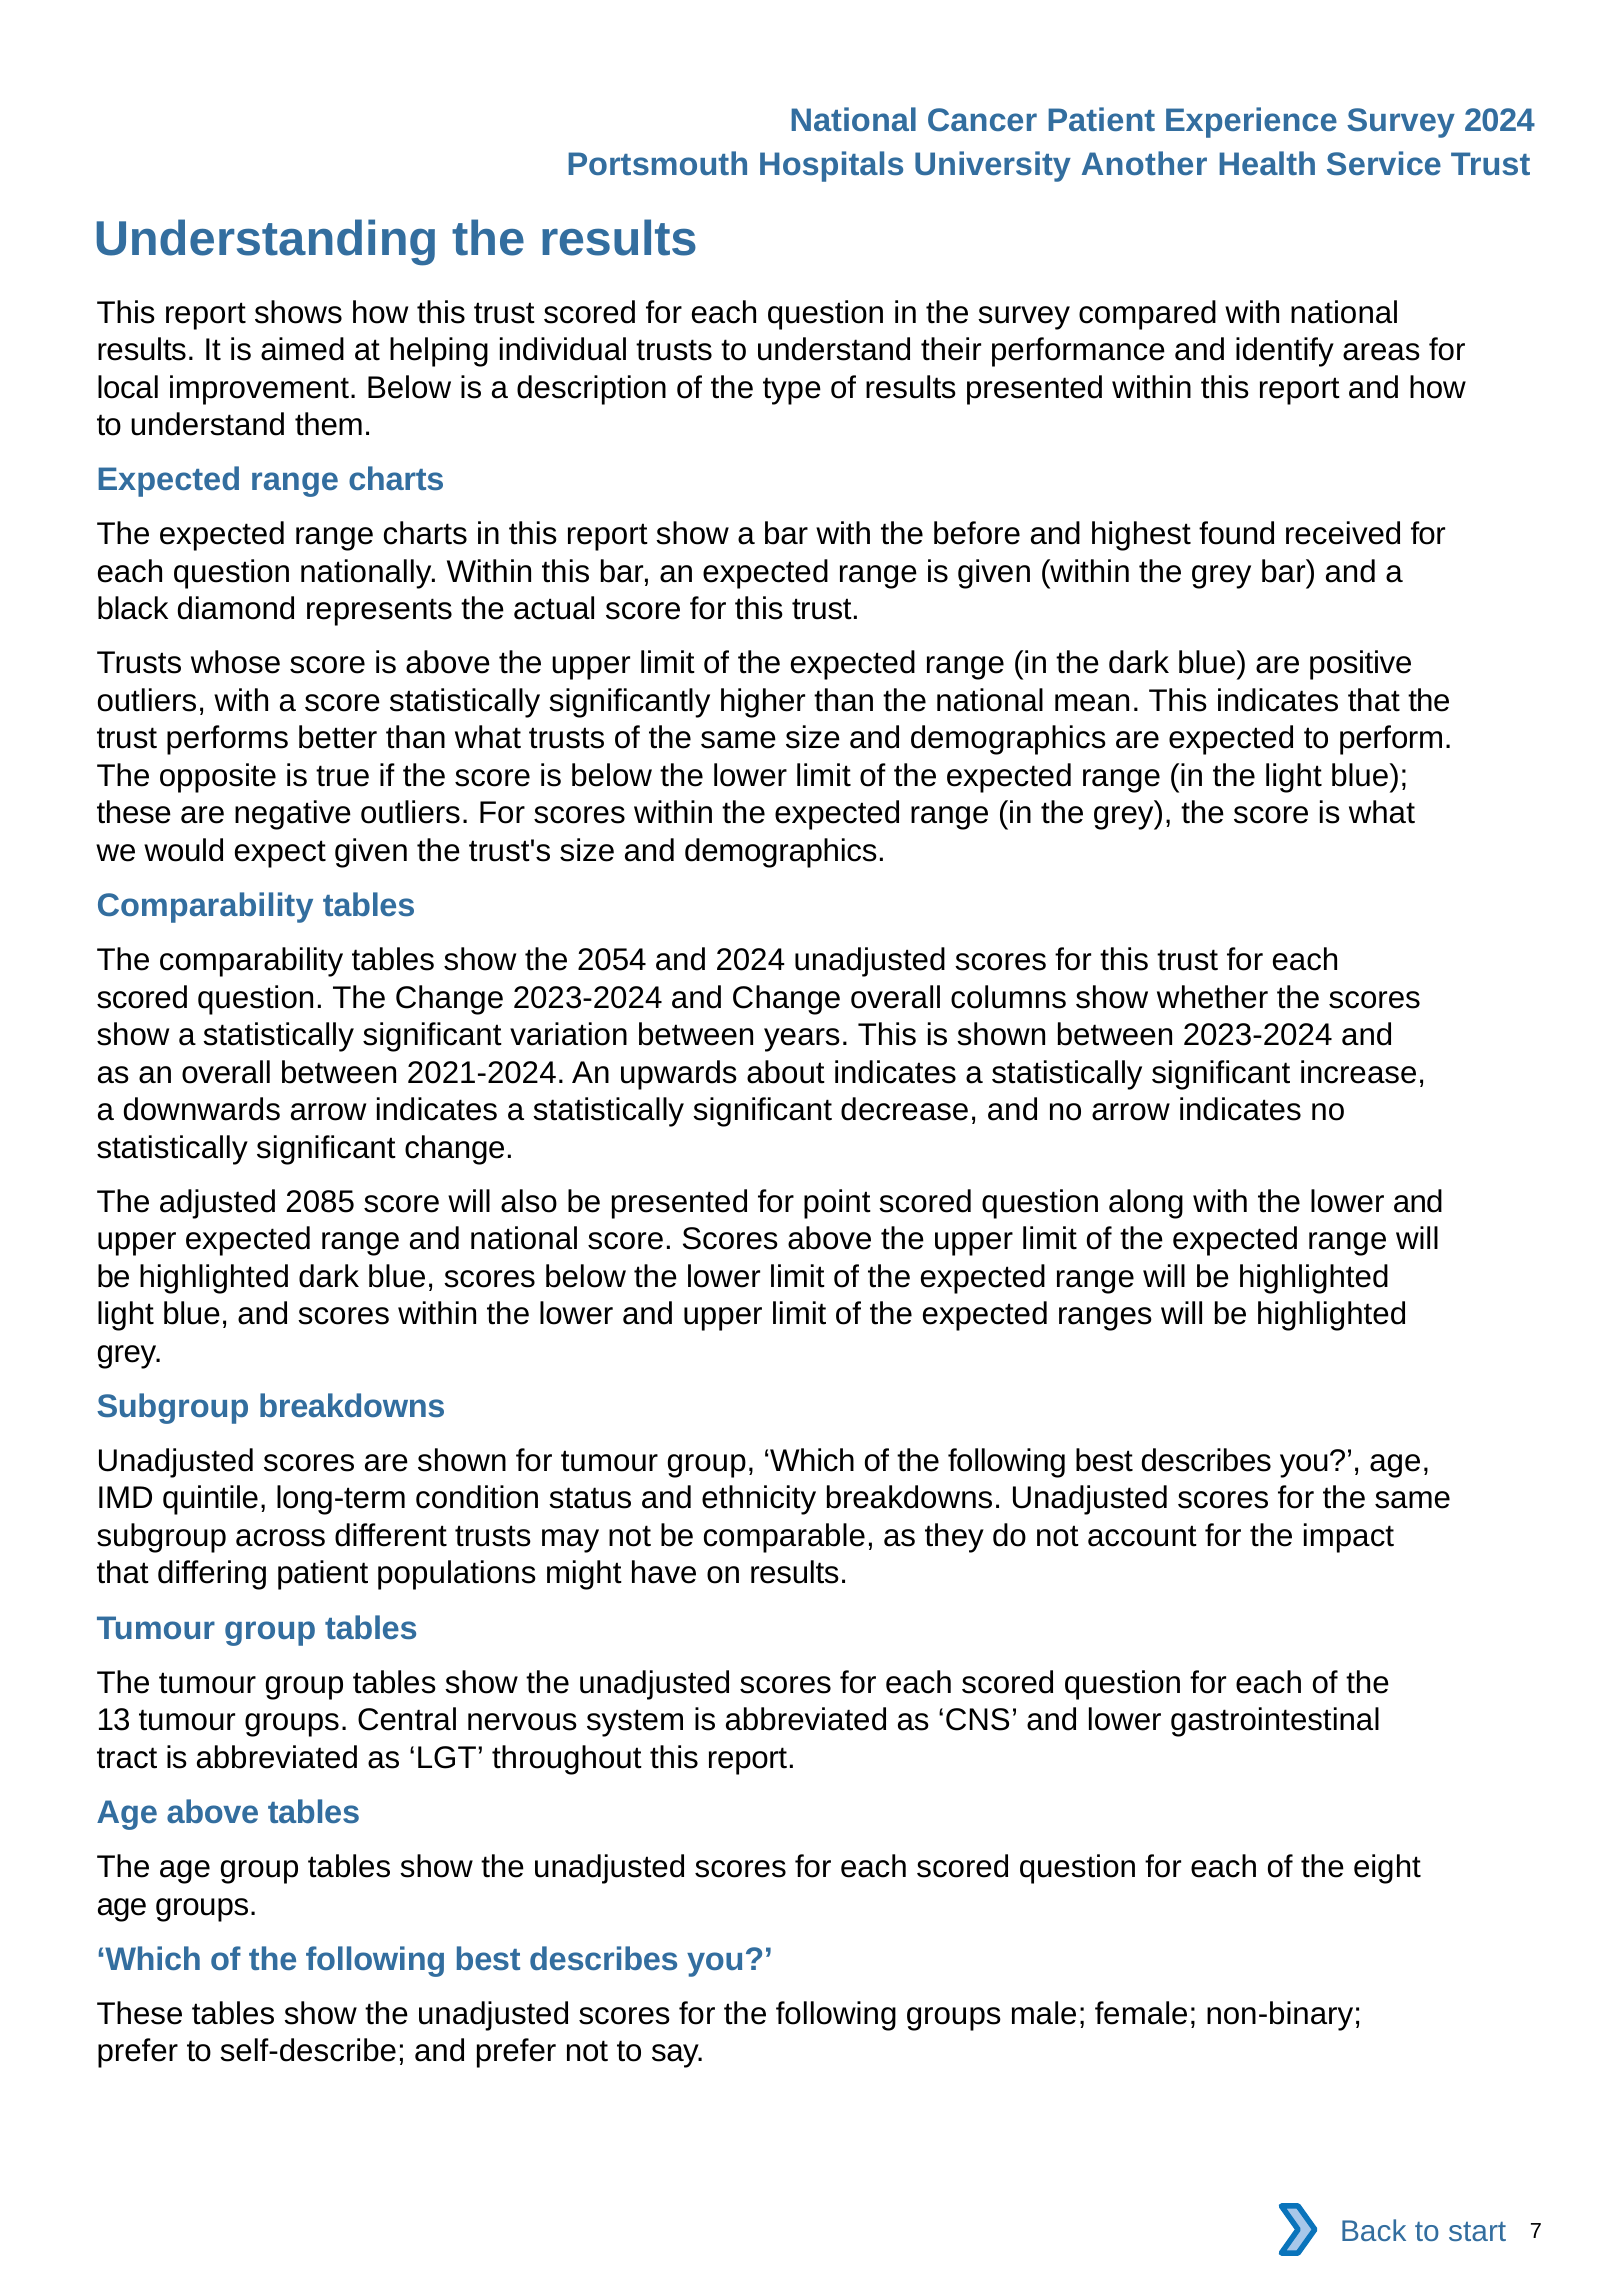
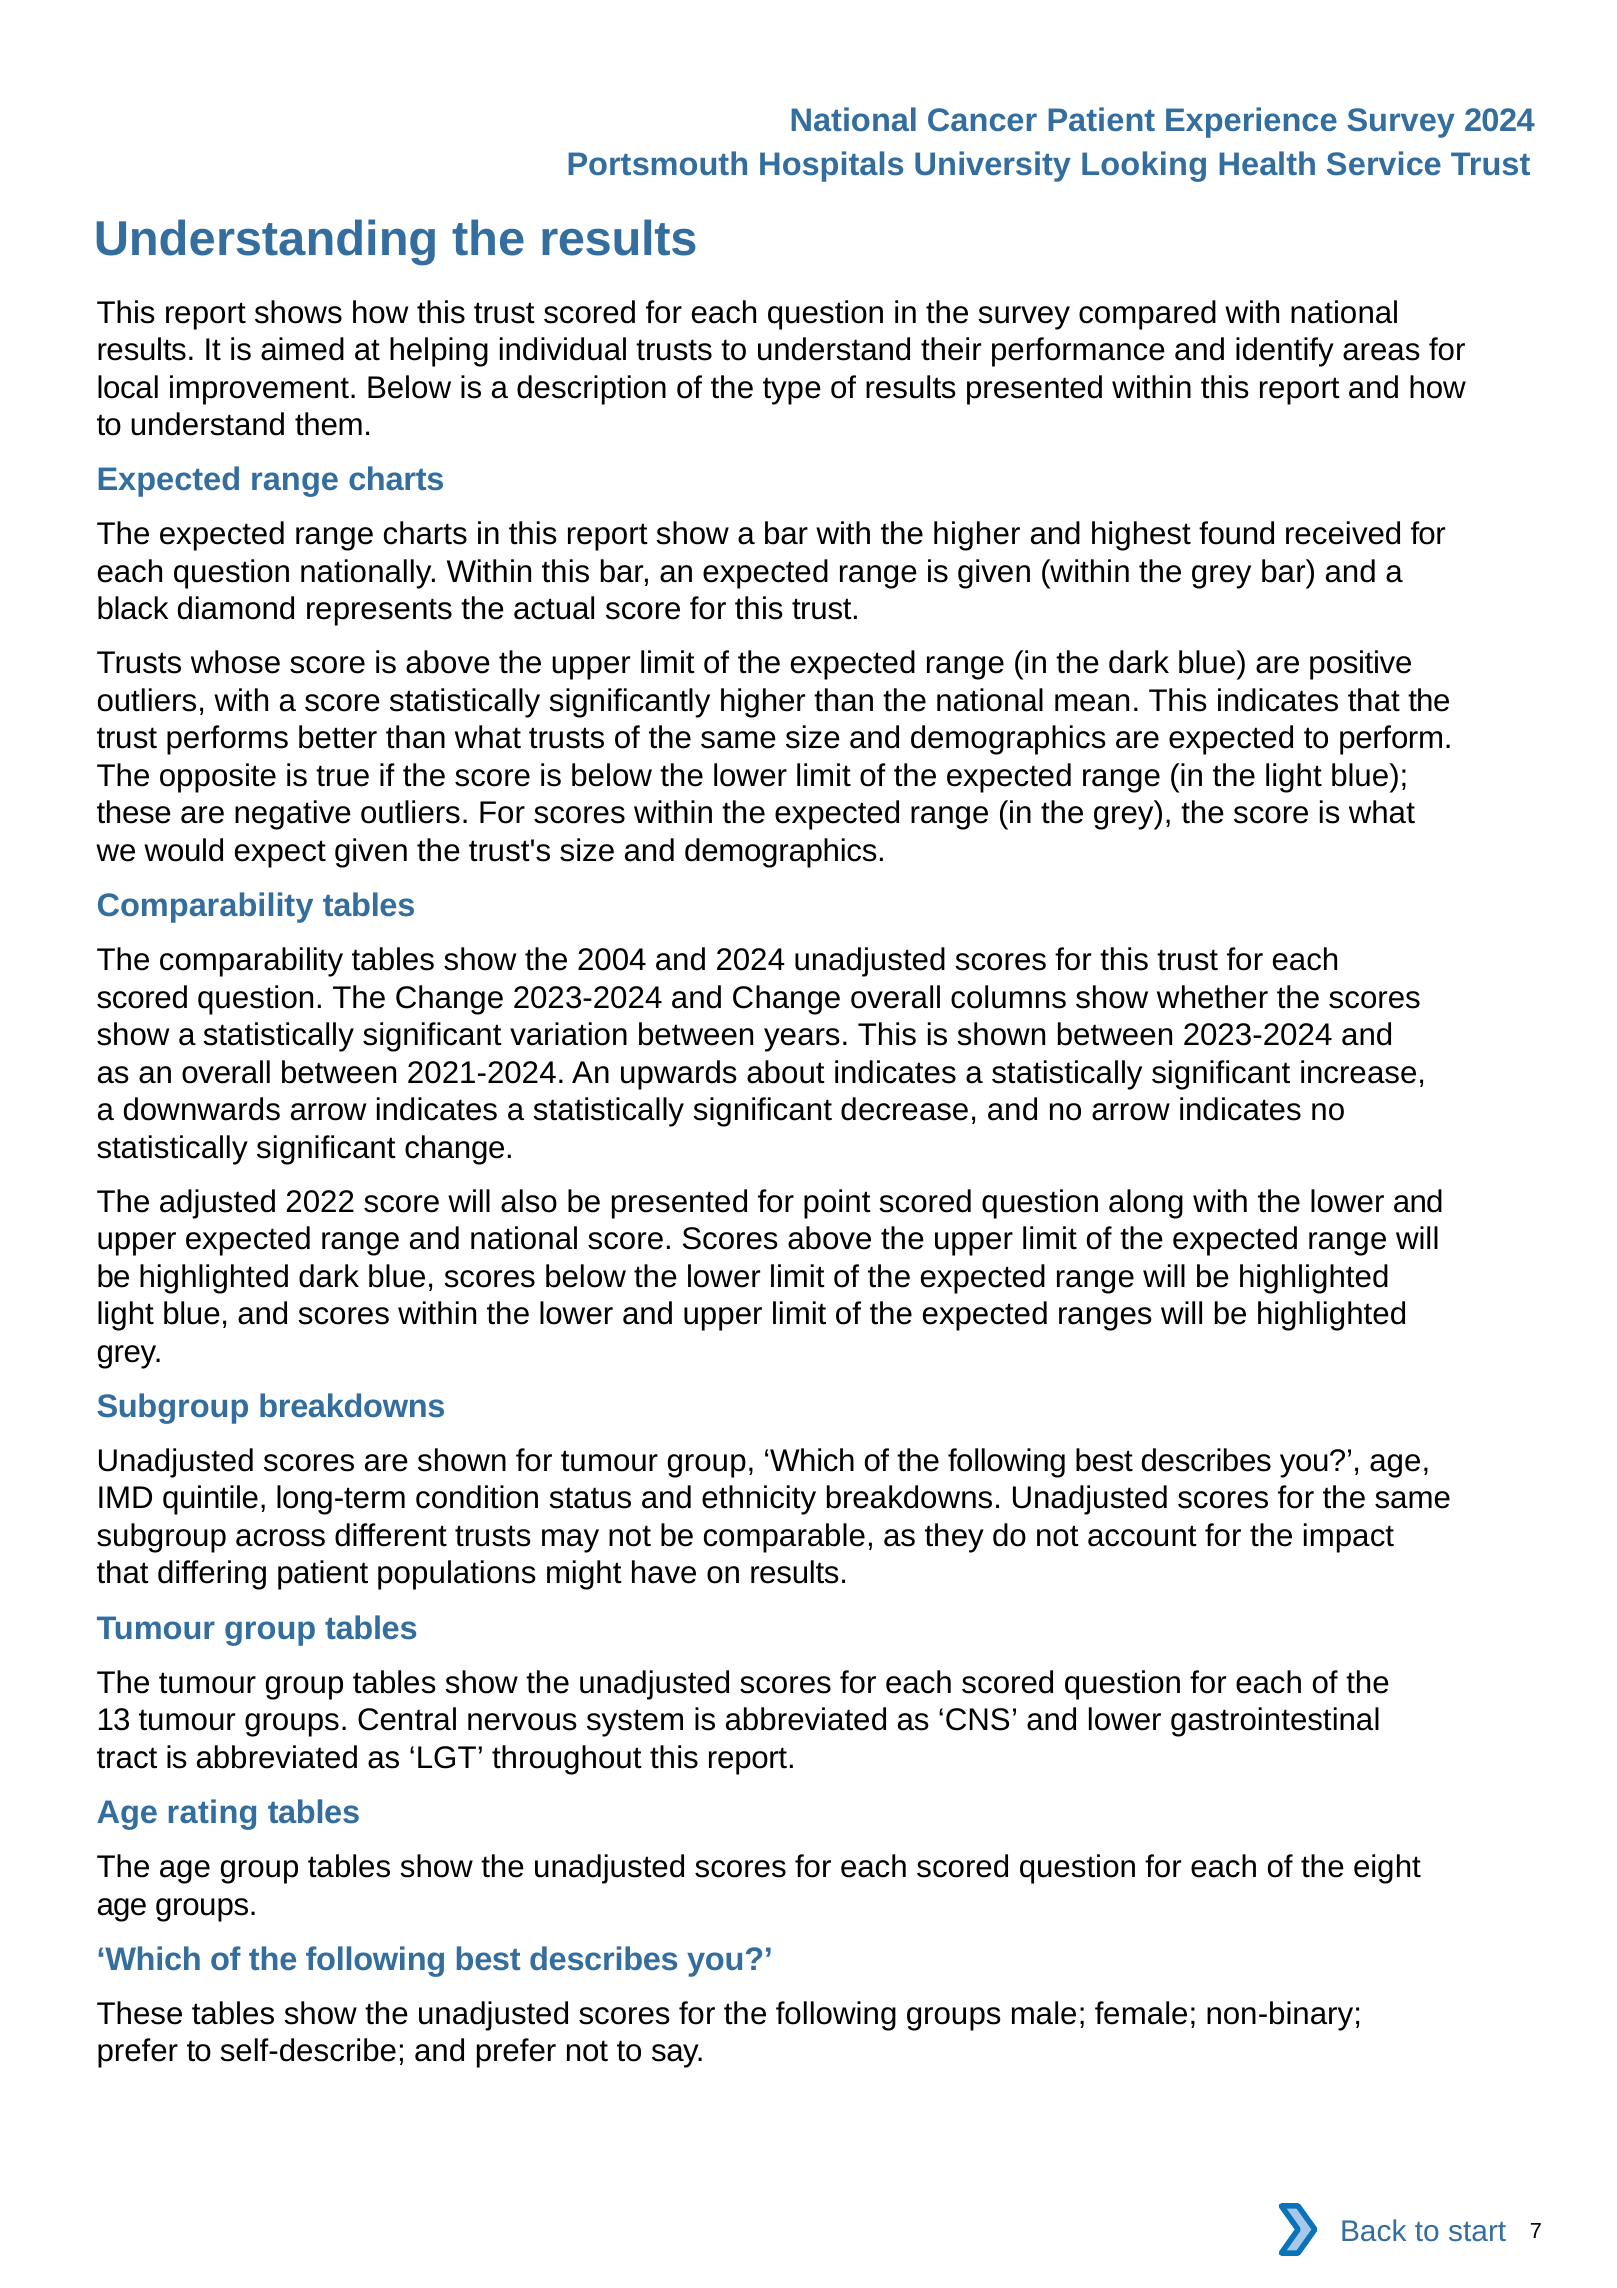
Another: Another -> Looking (1144, 165)
the before: before -> higher (977, 535)
2054: 2054 -> 2004 (612, 960)
2085: 2085 -> 2022 (320, 1202)
Age above: above -> rating (213, 1813)
